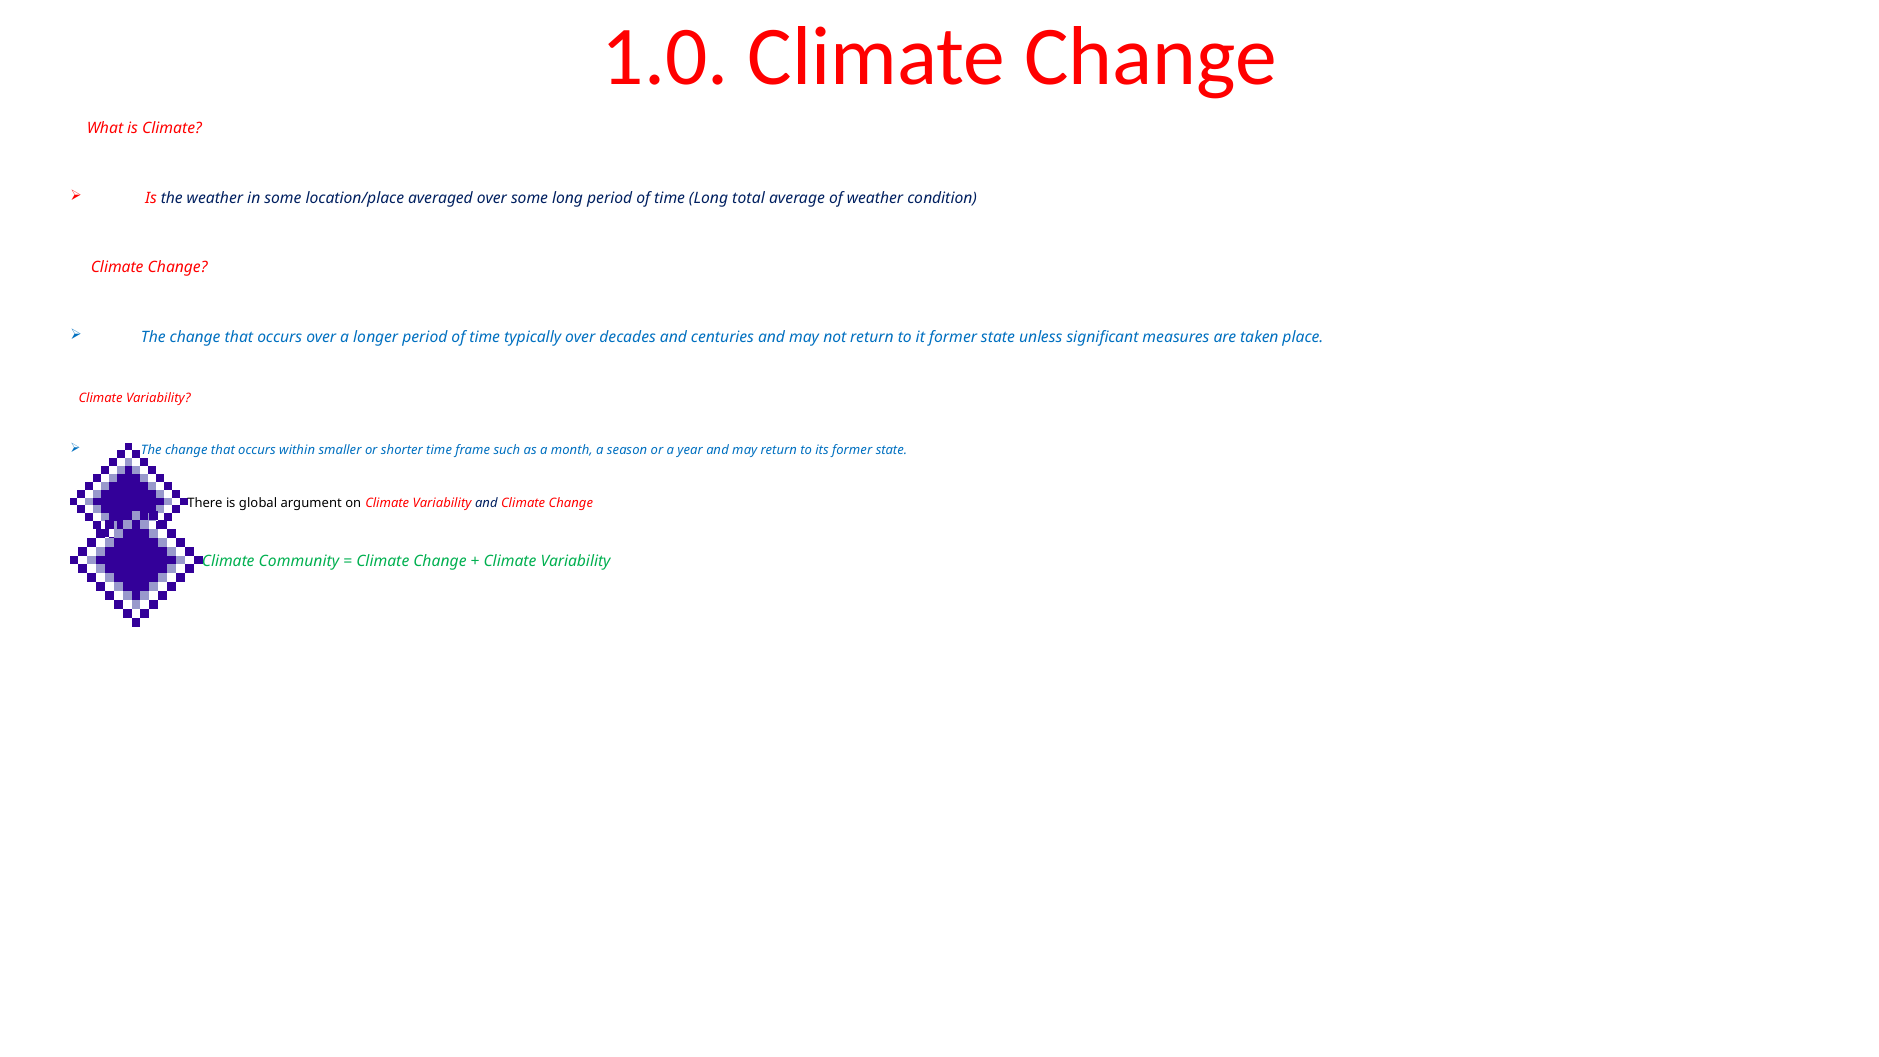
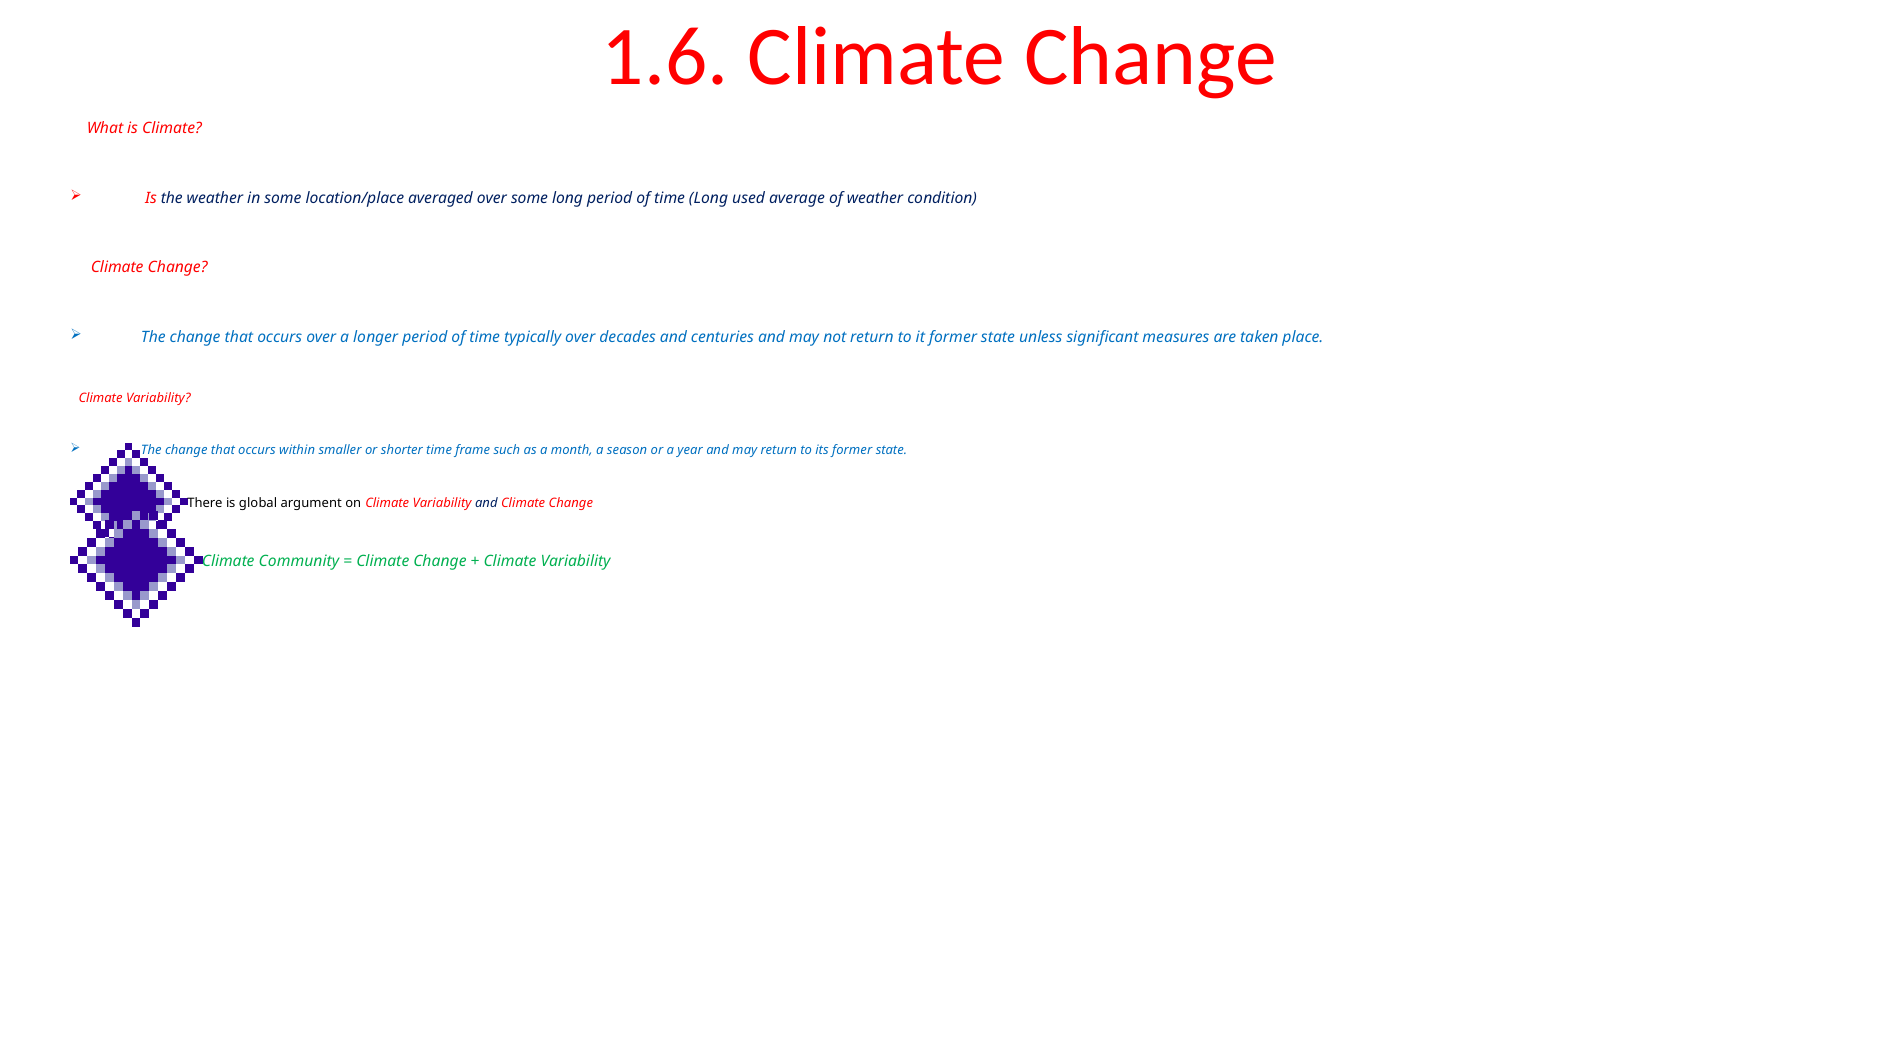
1.0: 1.0 -> 1.6 (665, 57)
total: total -> used (749, 198)
